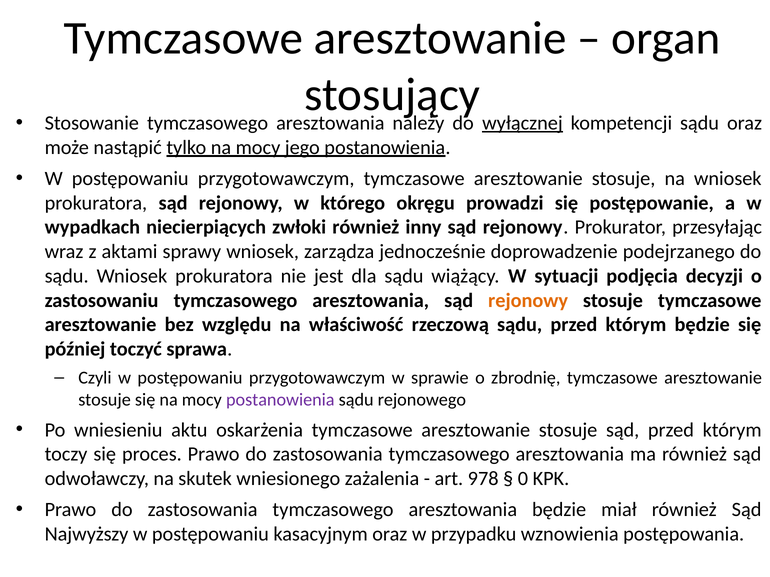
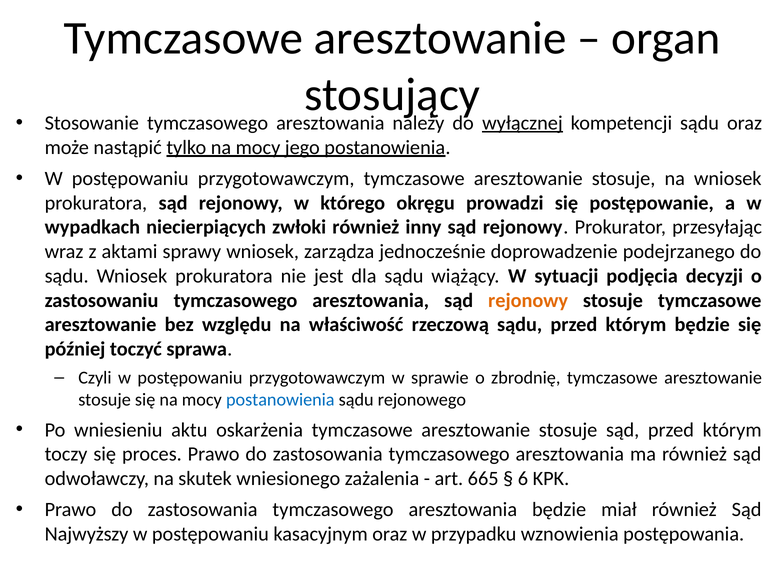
postanowienia colour: purple -> blue (280, 400)
978: 978 -> 665 (483, 479)
0: 0 -> 6 (523, 479)
